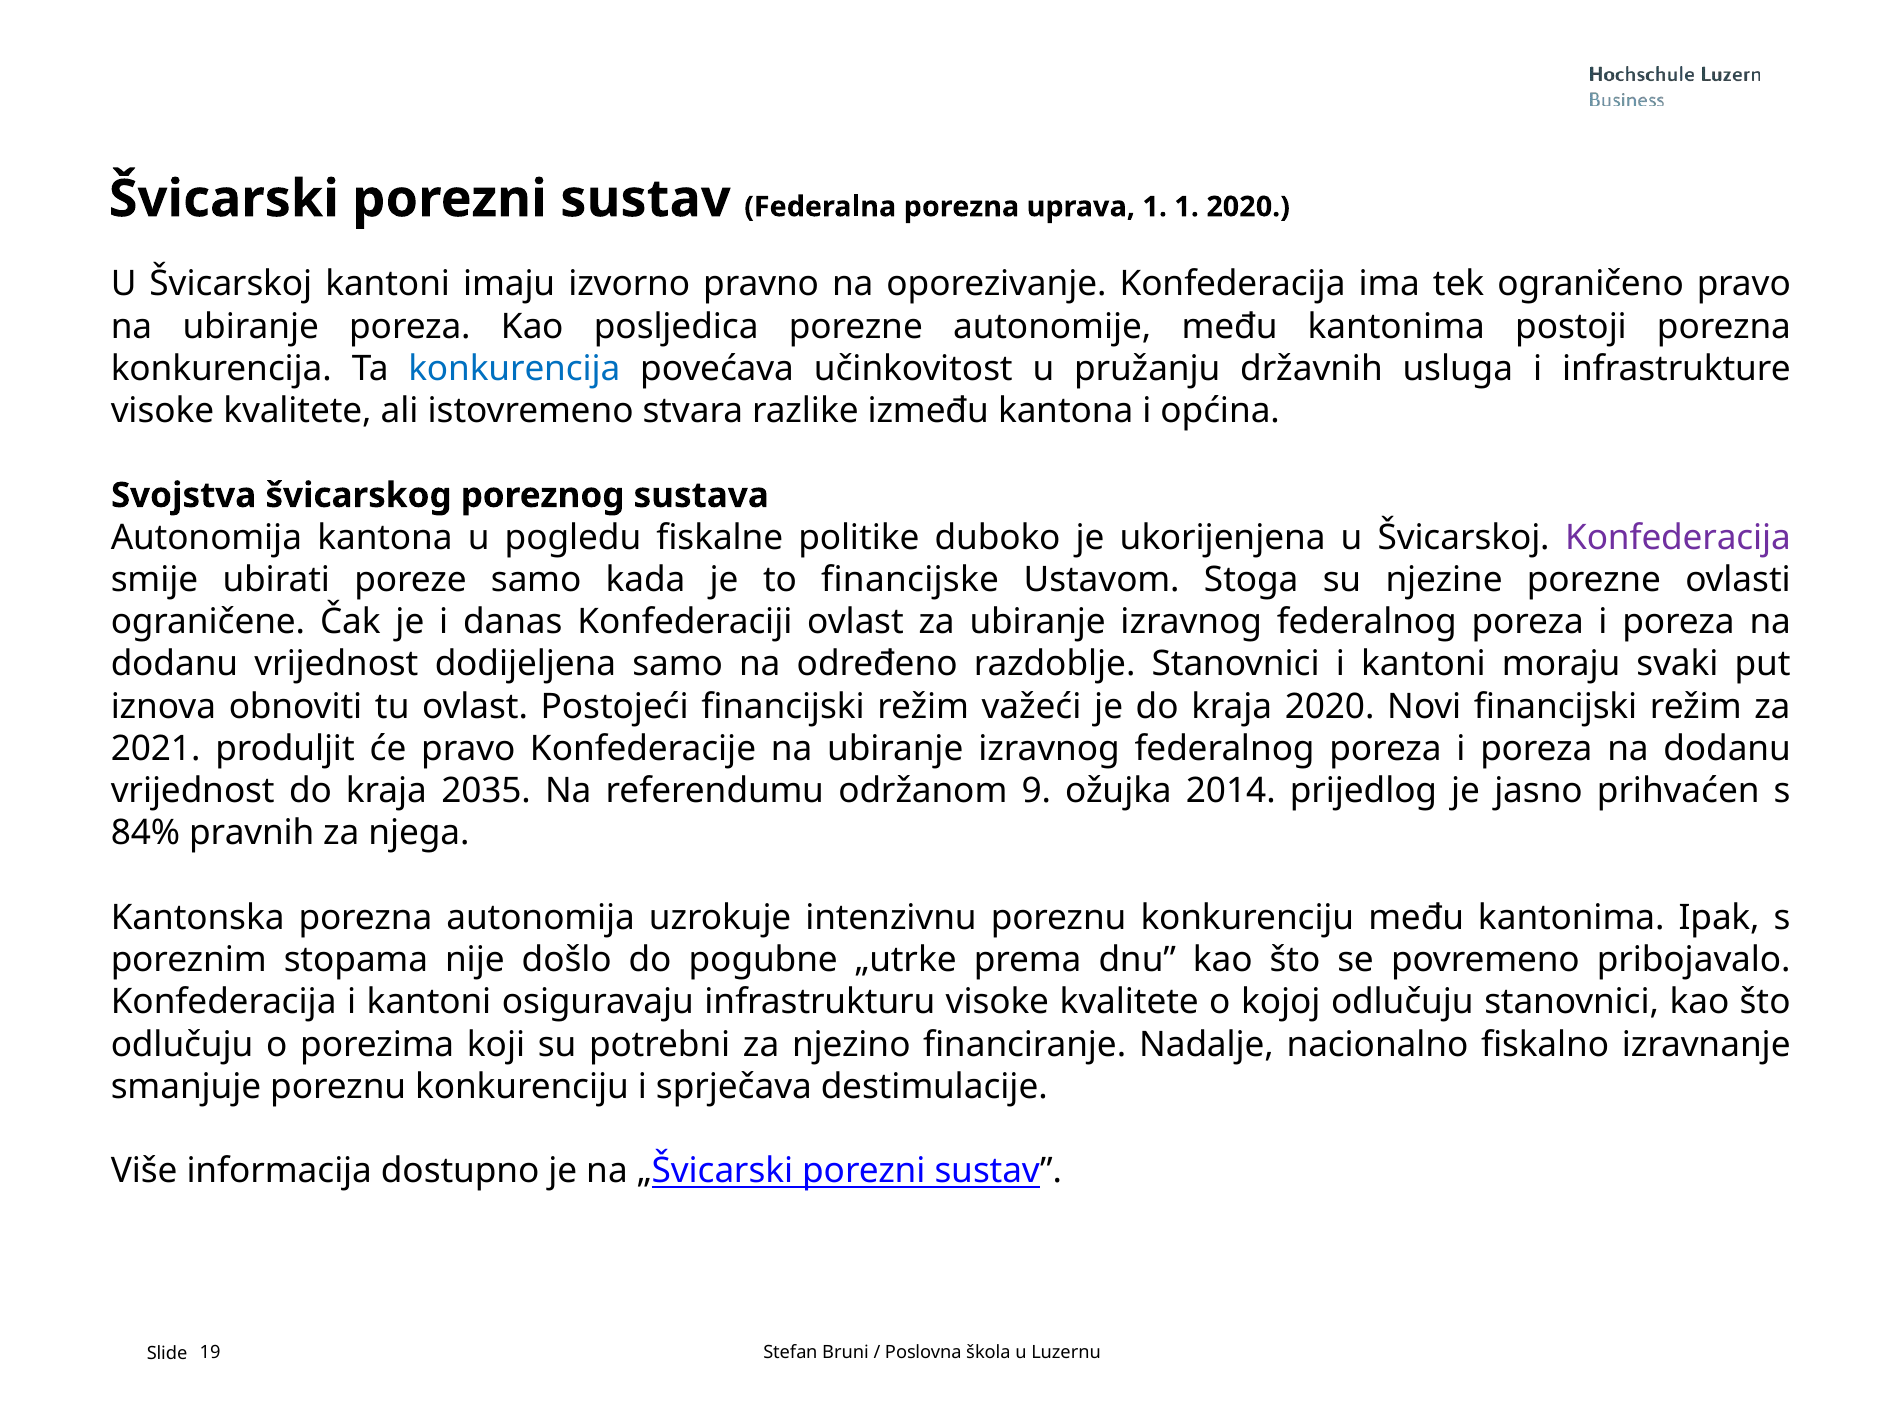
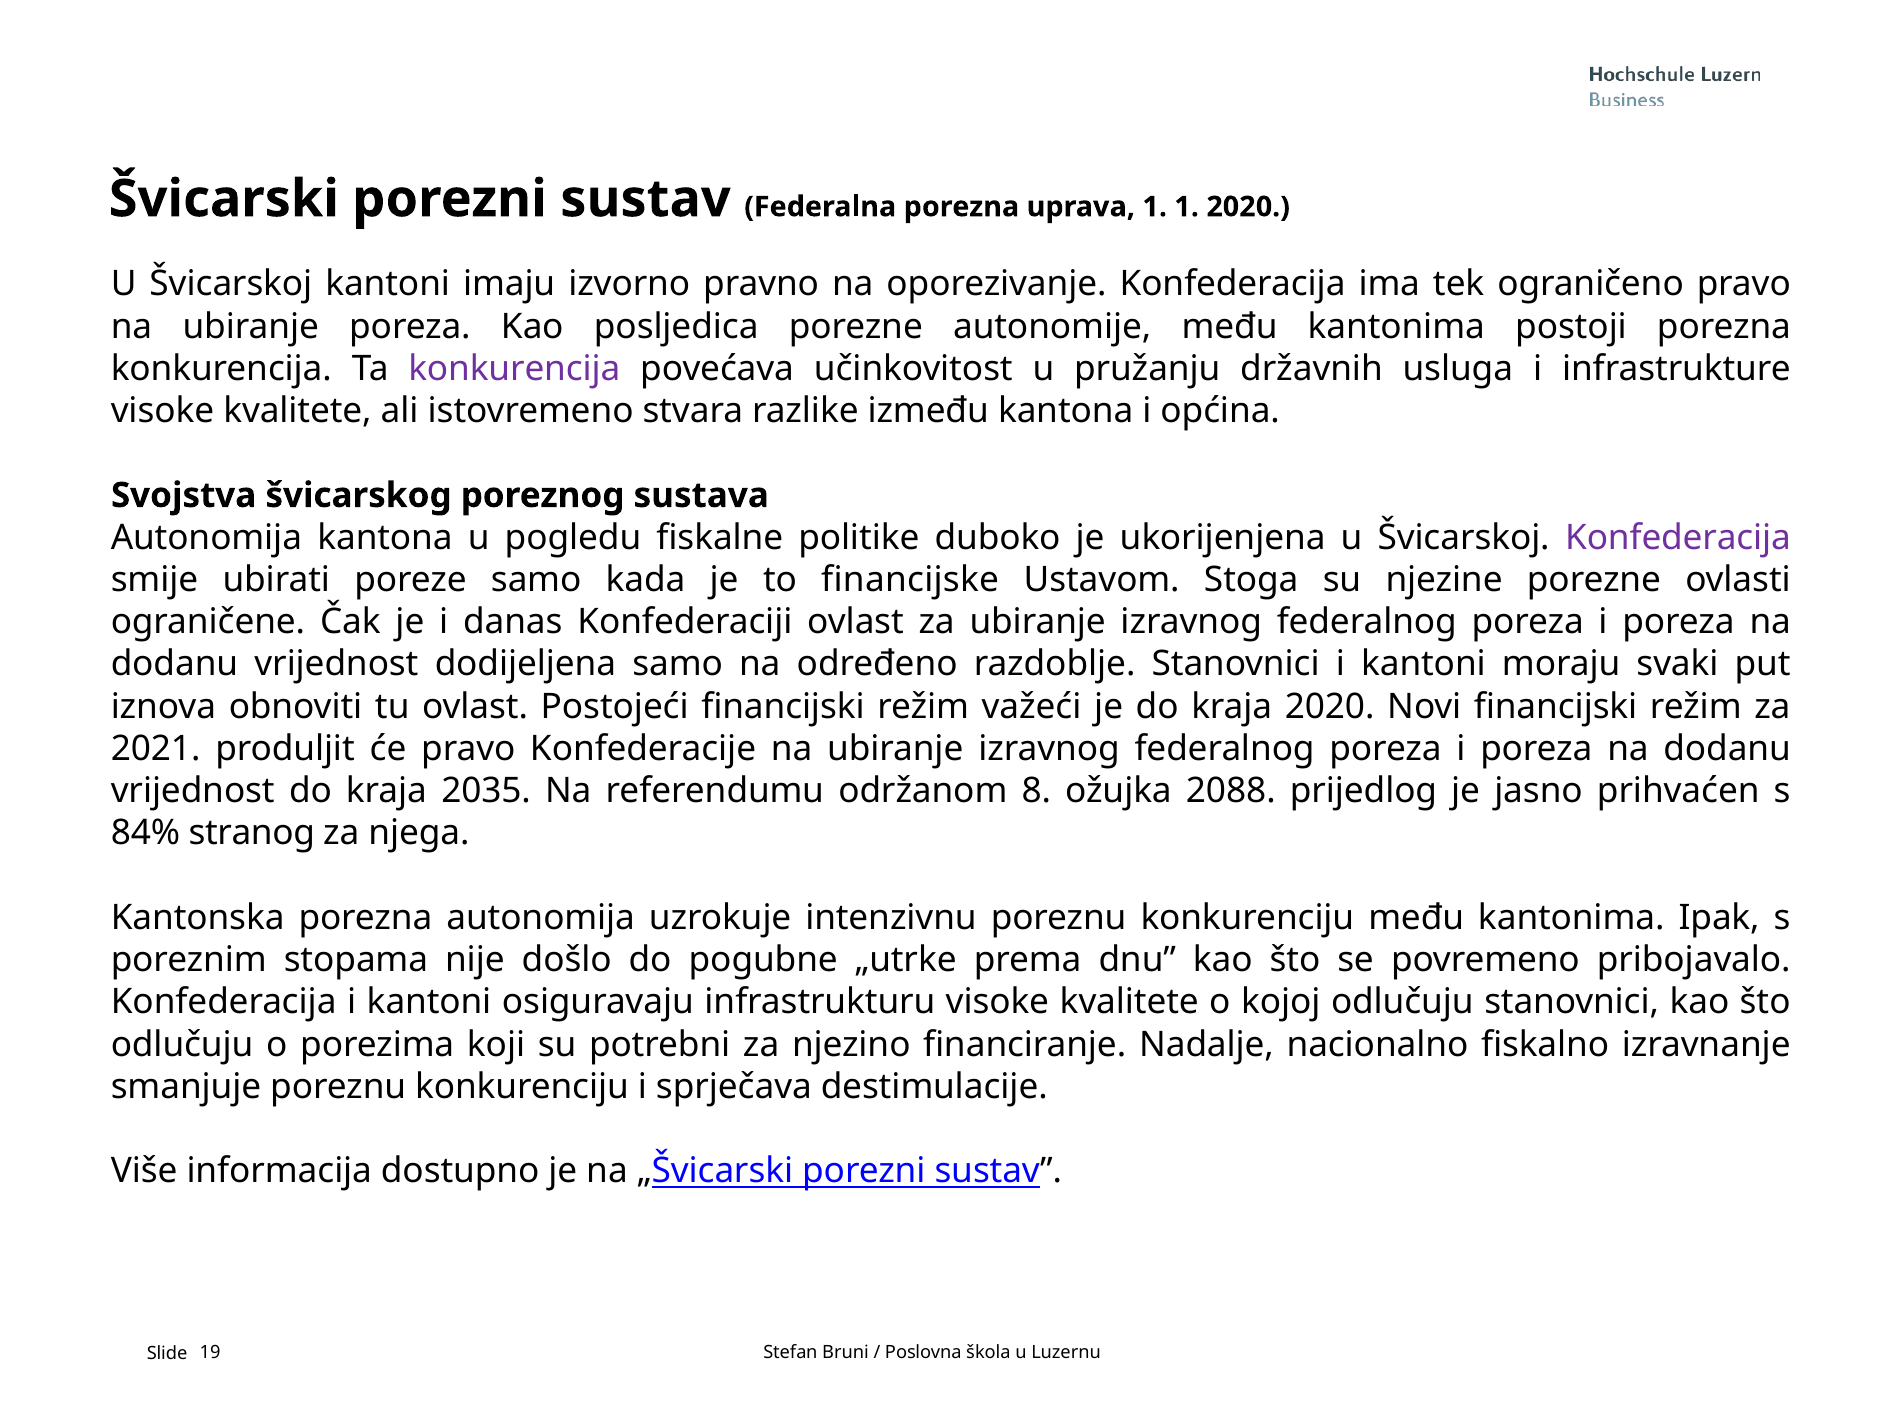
konkurencija colour: blue -> purple (514, 369)
9: 9 -> 8 (1036, 791)
2014: 2014 -> 2088 (1231, 791)
pravnih: pravnih -> stranog (252, 833)
